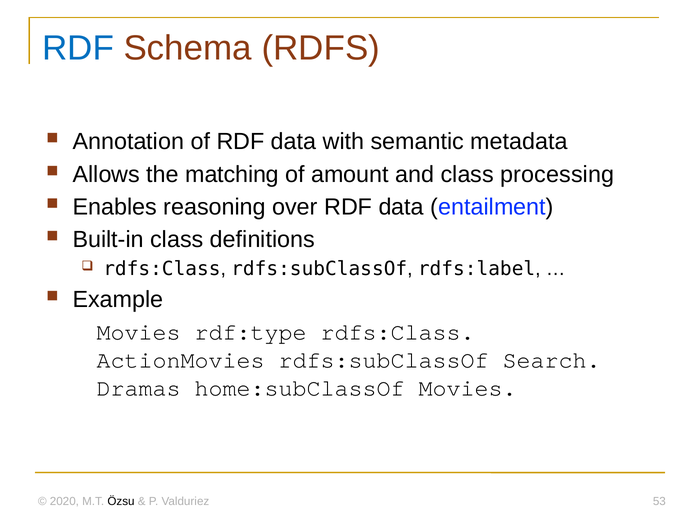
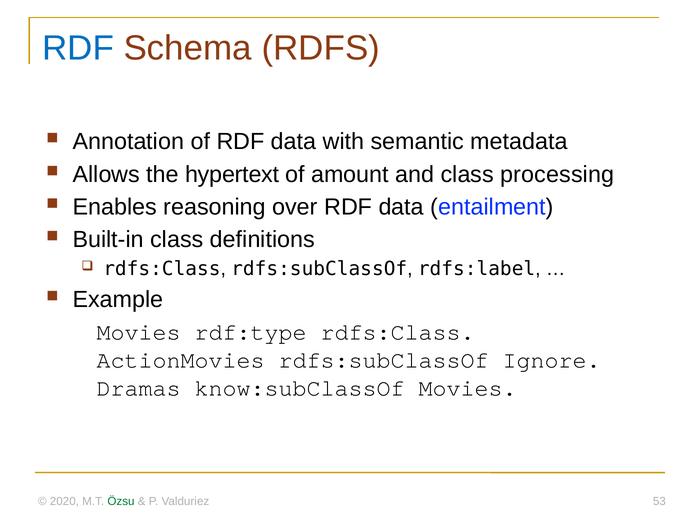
matching: matching -> hypertext (232, 174)
Search: Search -> Ignore (552, 360)
home:subClassOf: home:subClassOf -> know:subClassOf (300, 388)
Özsu colour: black -> green (121, 501)
